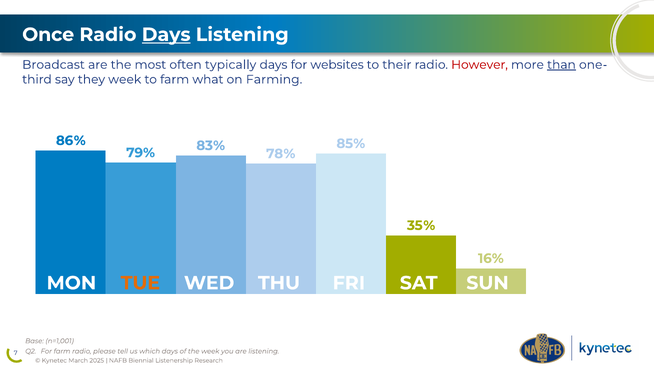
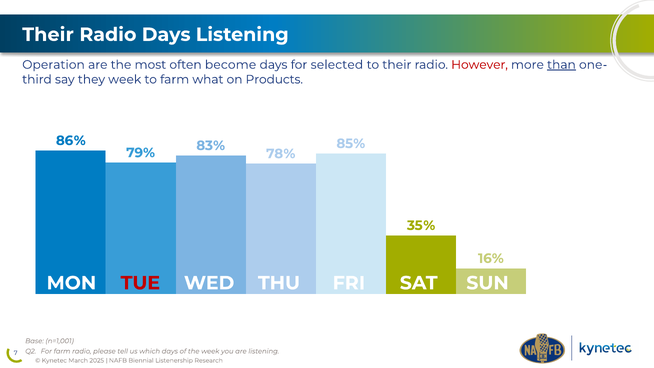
Once: Once -> Their (48, 35)
Days underline: present -> none (166, 35)
Broadcast: Broadcast -> Operation (54, 65)
typically: typically -> become (231, 65)
websites: websites -> selected (337, 65)
on Farming: Farming -> Products (274, 79)
TUE colour: orange -> red (140, 283)
